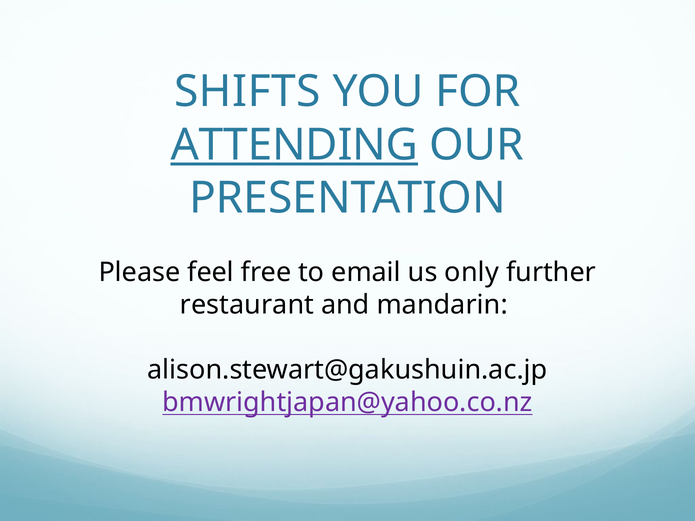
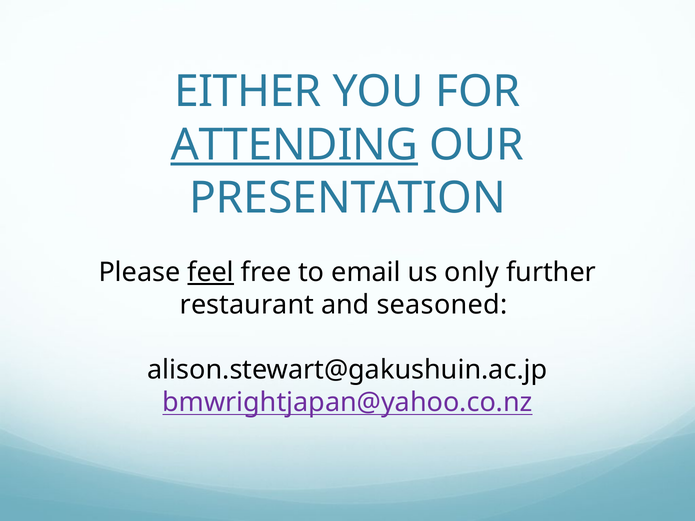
SHIFTS: SHIFTS -> EITHER (248, 92)
feel underline: none -> present (211, 272)
mandarin: mandarin -> seasoned (442, 305)
